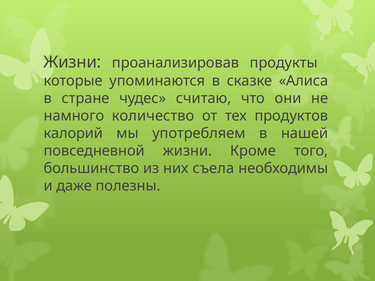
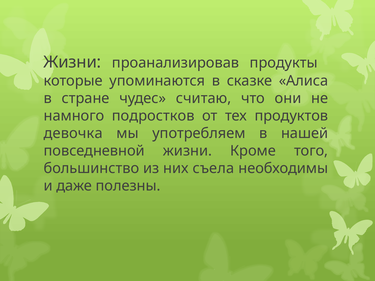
количество: количество -> подростков (153, 116)
калорий: калорий -> девочка (73, 133)
